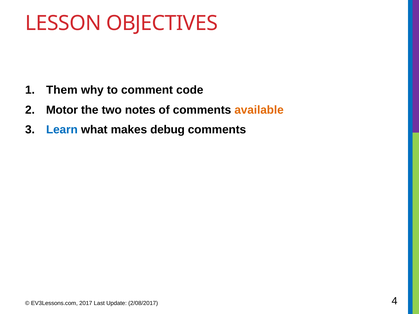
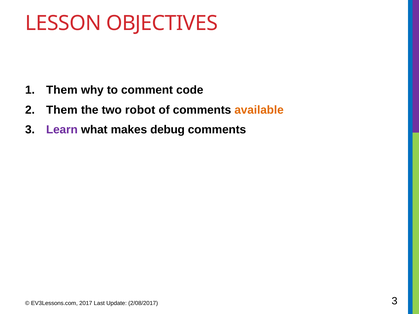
2 Motor: Motor -> Them (62, 110)
notes: notes -> robot (140, 110)
Learn colour: blue -> purple (62, 130)
2/08/2017 4: 4 -> 3 (395, 301)
